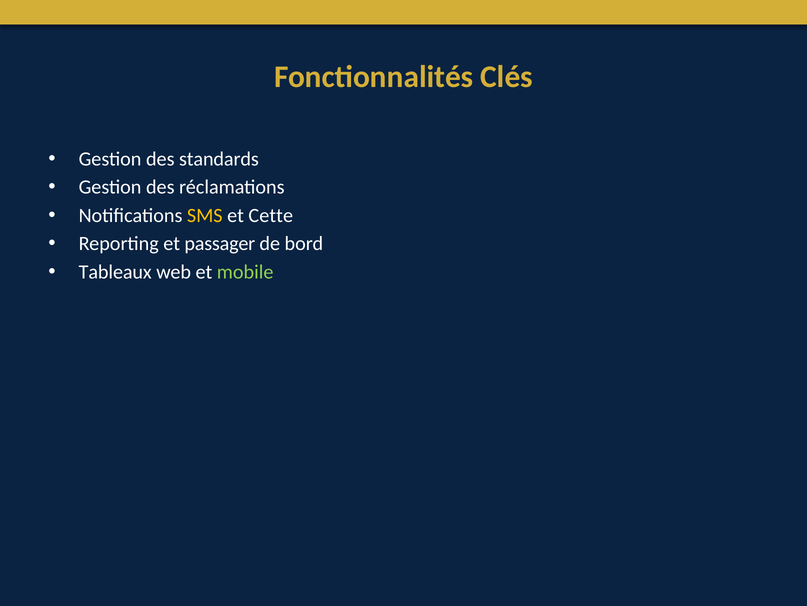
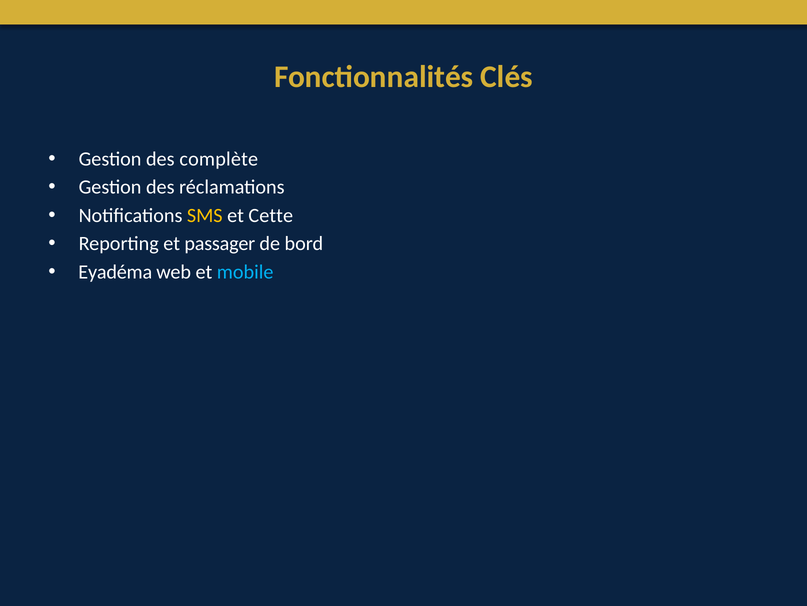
standards: standards -> complète (219, 159)
Tableaux: Tableaux -> Eyadéma (115, 272)
mobile colour: light green -> light blue (245, 272)
